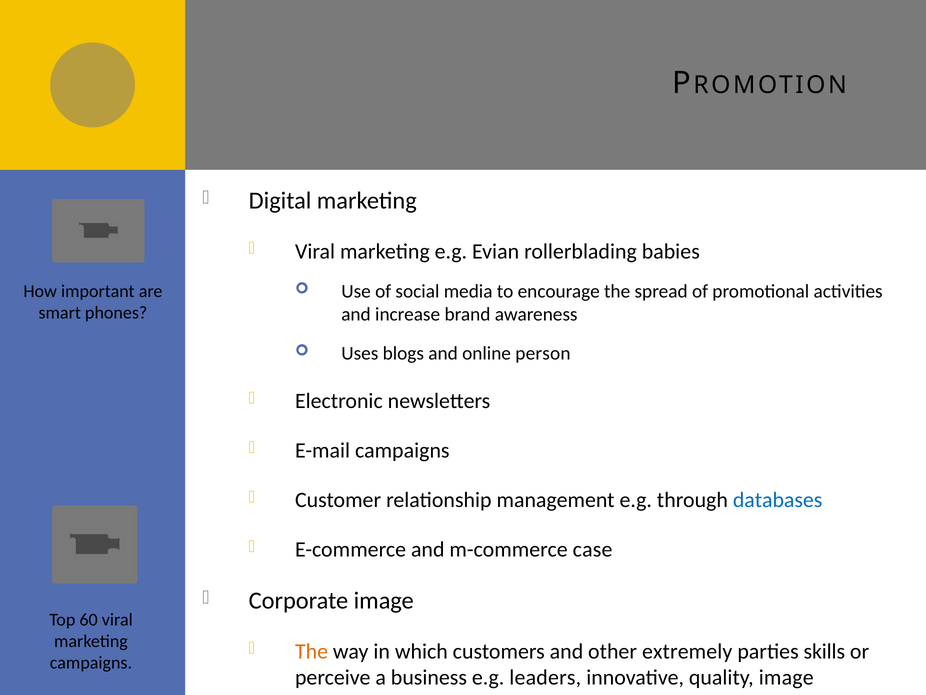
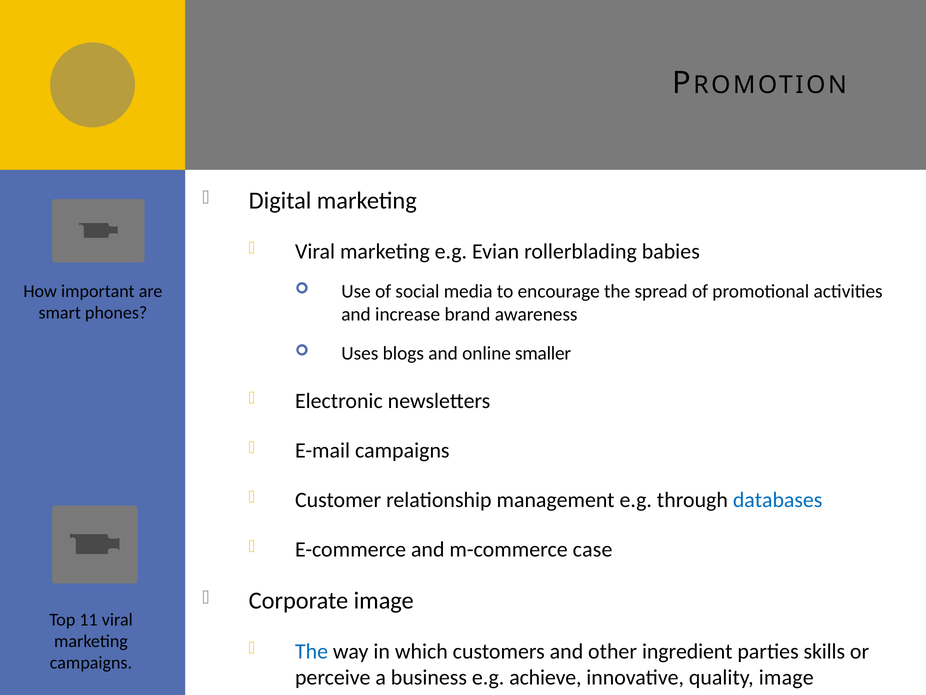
person: person -> smaller (543, 353)
60: 60 -> 11 (89, 619)
The colour: orange -> blue (312, 651)
extremely: extremely -> ingredient (687, 651)
leaders: leaders -> achieve (545, 677)
